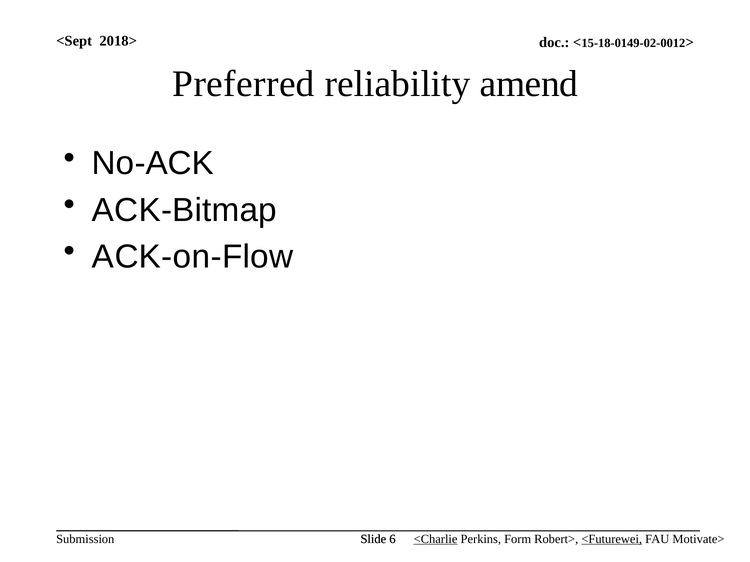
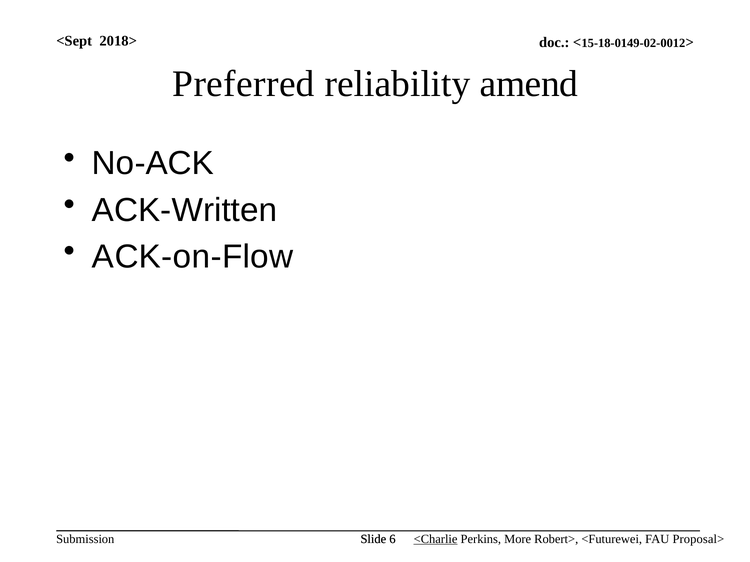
ACK-Bitmap: ACK-Bitmap -> ACK-Written (185, 210)
Form: Form -> More (518, 539)
<Futurewei underline: present -> none (612, 539)
Motivate>: Motivate> -> Proposal> (698, 539)
